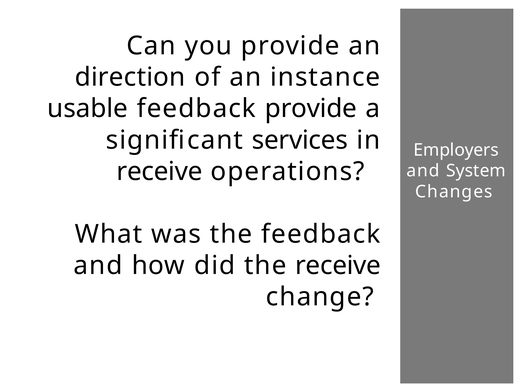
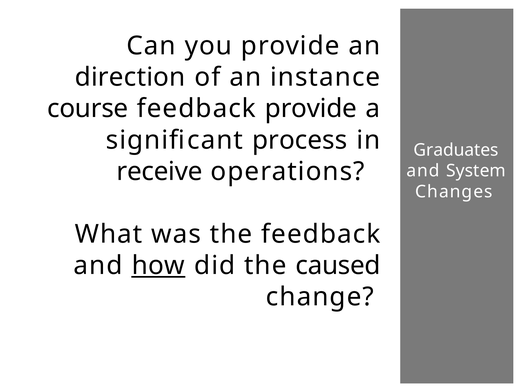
usable: usable -> course (88, 109)
services: services -> process (300, 140)
Employers: Employers -> Graduates (456, 150)
how underline: none -> present (158, 265)
the receive: receive -> caused (338, 265)
